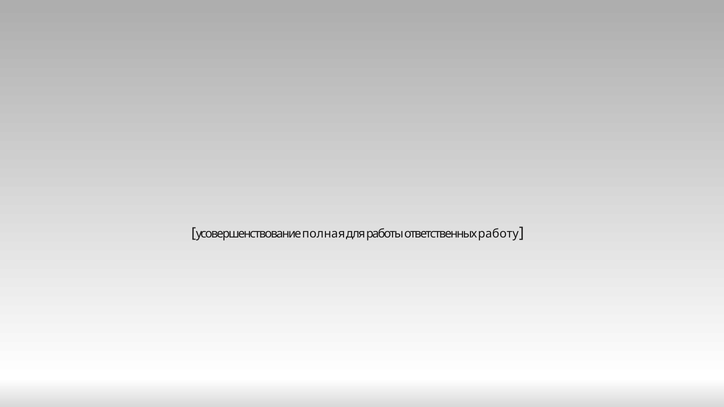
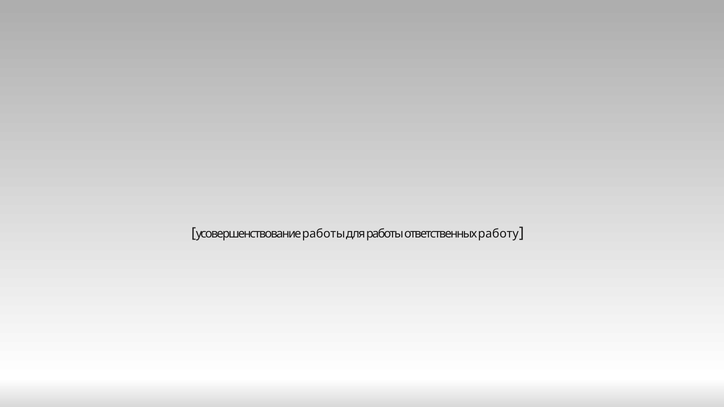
усовершенствование полная: полная -> работы (324, 234)
